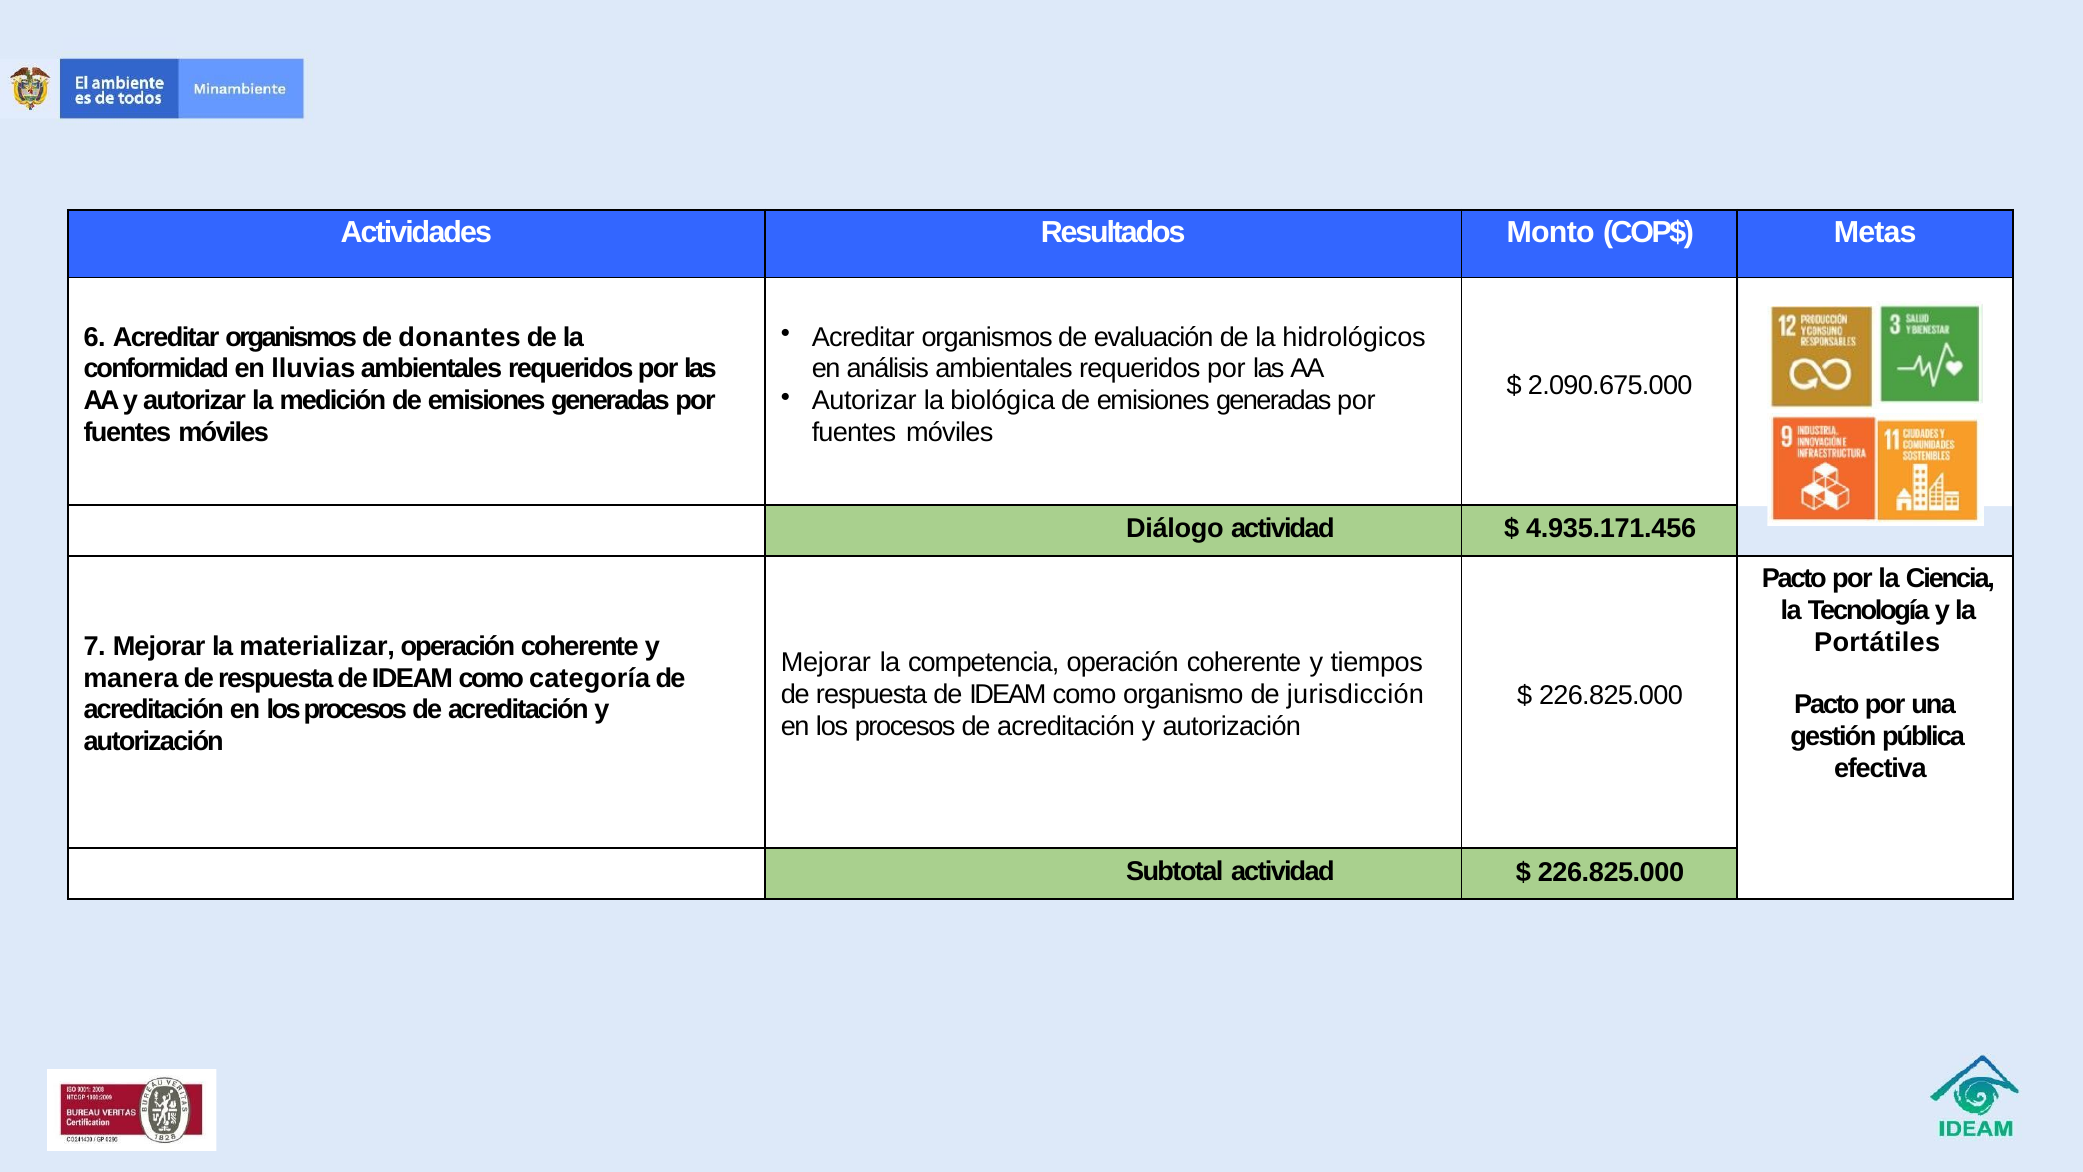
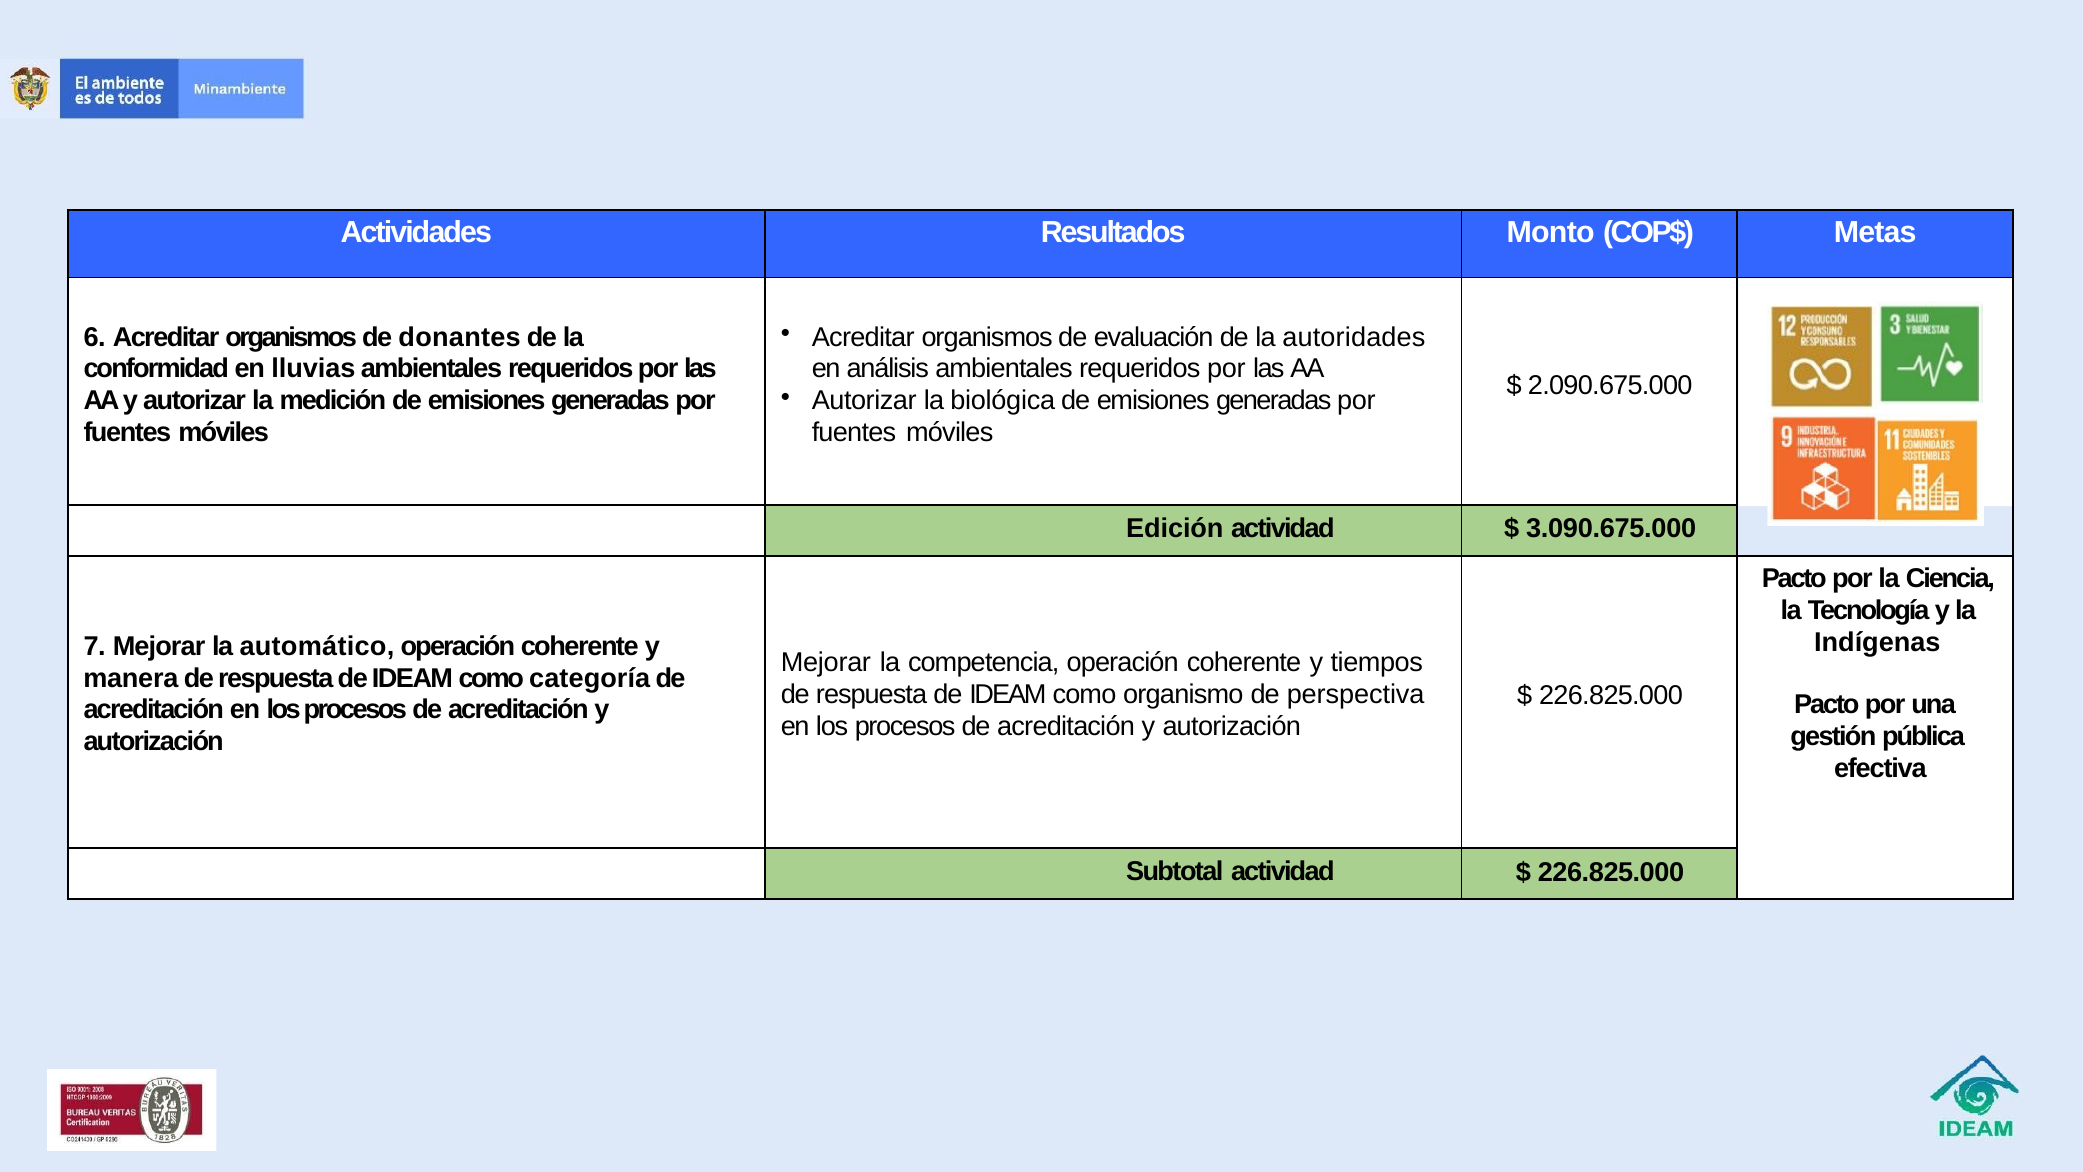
hidrológicos: hidrológicos -> autoridades (1354, 337)
Diálogo: Diálogo -> Edición (1175, 528)
4.935.171.456: 4.935.171.456 -> 3.090.675.000 (1611, 529)
Portátiles: Portátiles -> Indígenas (1877, 642)
materializar: materializar -> automático (317, 646)
jurisdicción: jurisdicción -> perspectiva (1356, 694)
